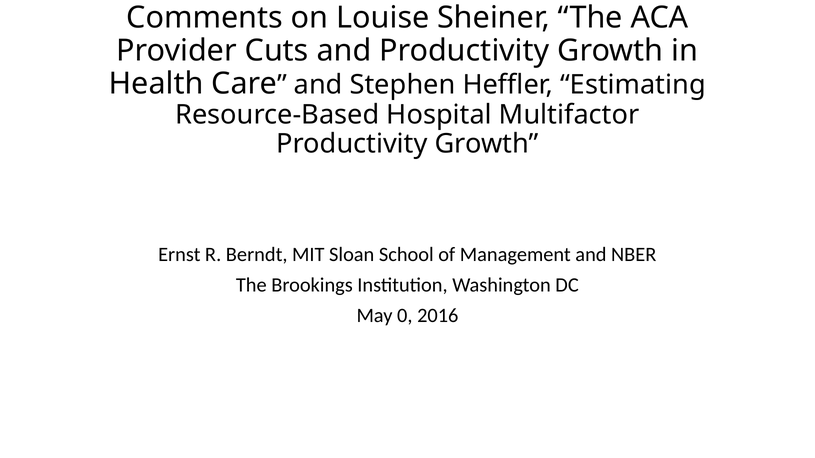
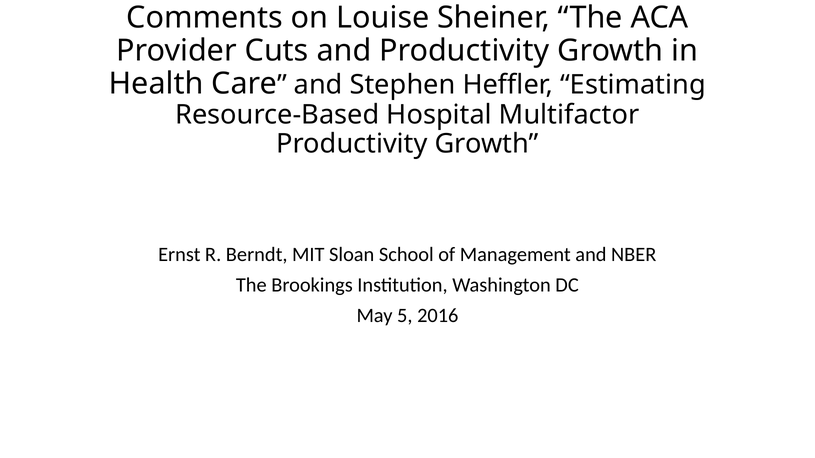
0: 0 -> 5 (405, 316)
